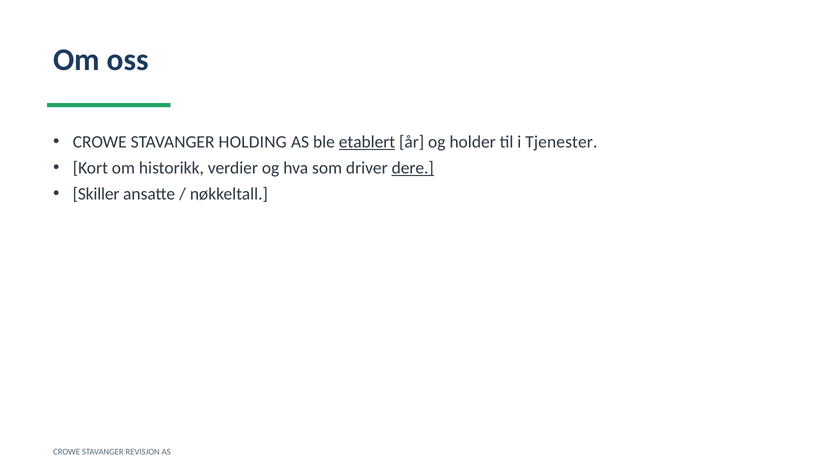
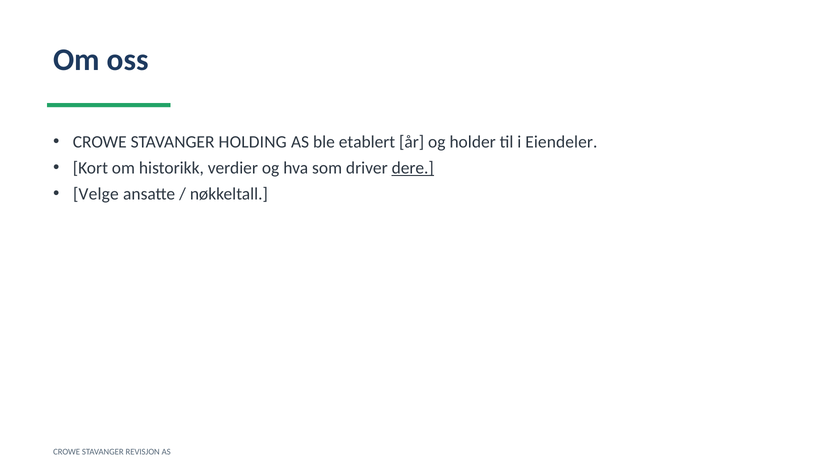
etablert underline: present -> none (367, 142)
Tjenester: Tjenester -> Eiendeler (561, 142)
Skiller: Skiller -> Velge (96, 194)
